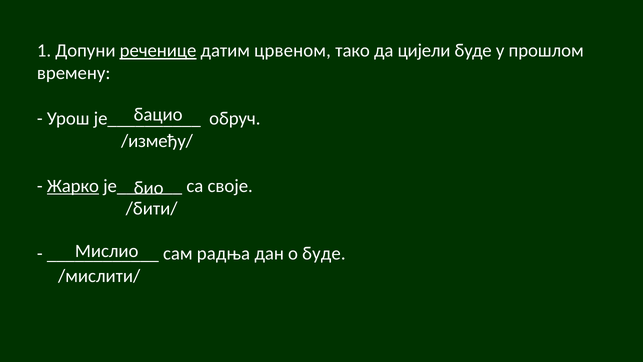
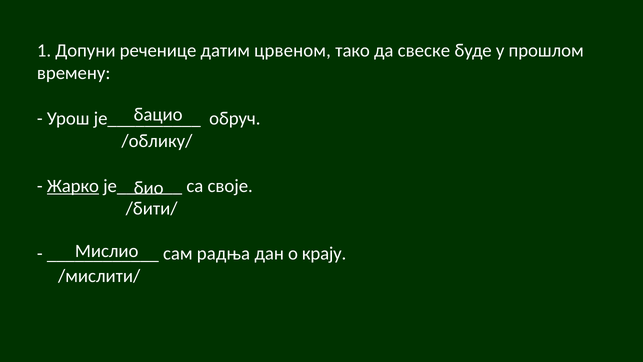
реченице underline: present -> none (158, 51)
цијели: цијели -> свеске (424, 51)
/између/: /између/ -> /облику/ (157, 141)
о буде: буде -> крају (324, 253)
